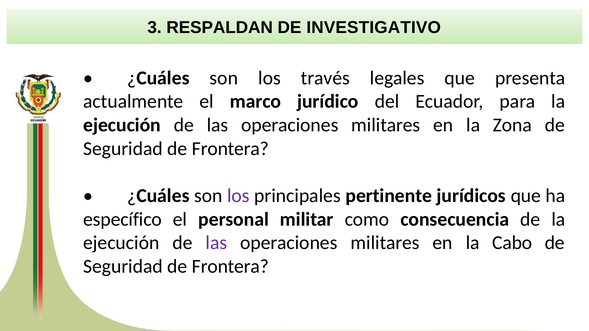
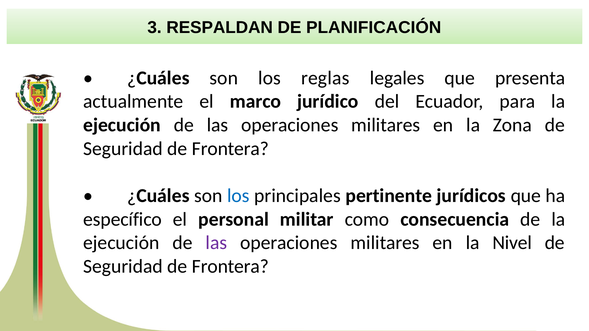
INVESTIGATIVO: INVESTIGATIVO -> PLANIFICACIÓN (374, 28)
través: través -> reglas (325, 78)
los colour: purple -> blue (238, 196)
Cabo: Cabo -> Nivel (512, 243)
